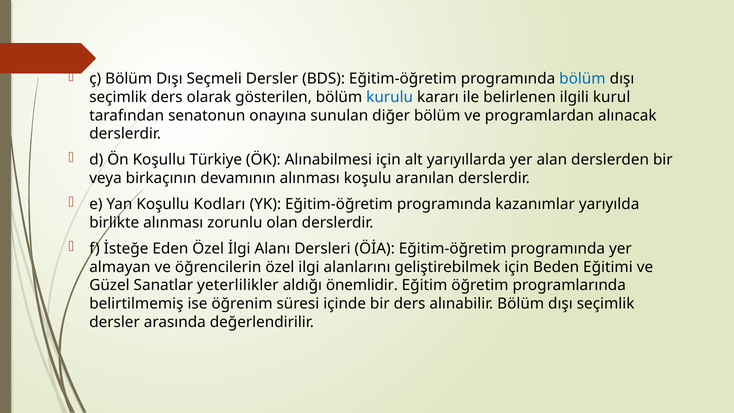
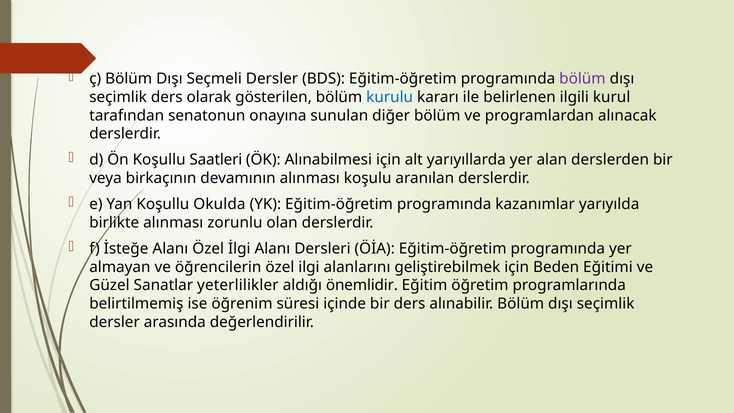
bölüm colour: blue -> purple (582, 79)
Türkiye: Türkiye -> Saatleri (216, 160)
Kodları: Kodları -> Okulda (219, 204)
İsteğe Eden: Eden -> Alanı (170, 249)
